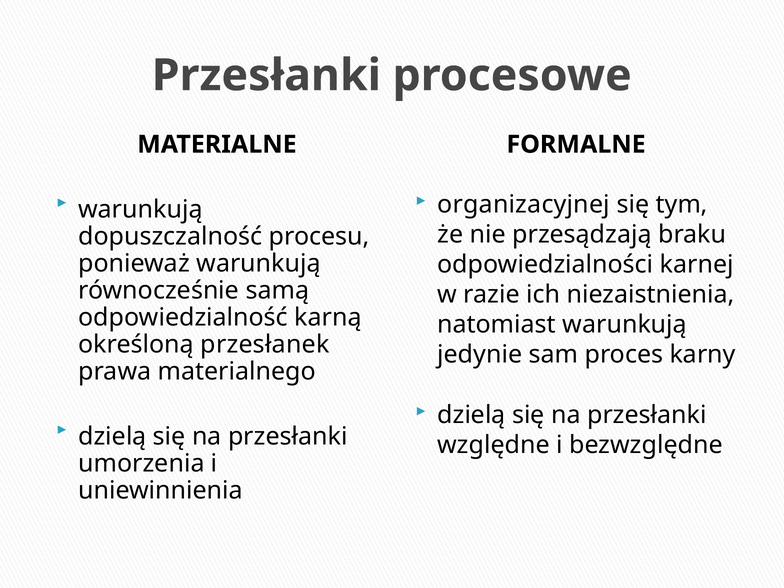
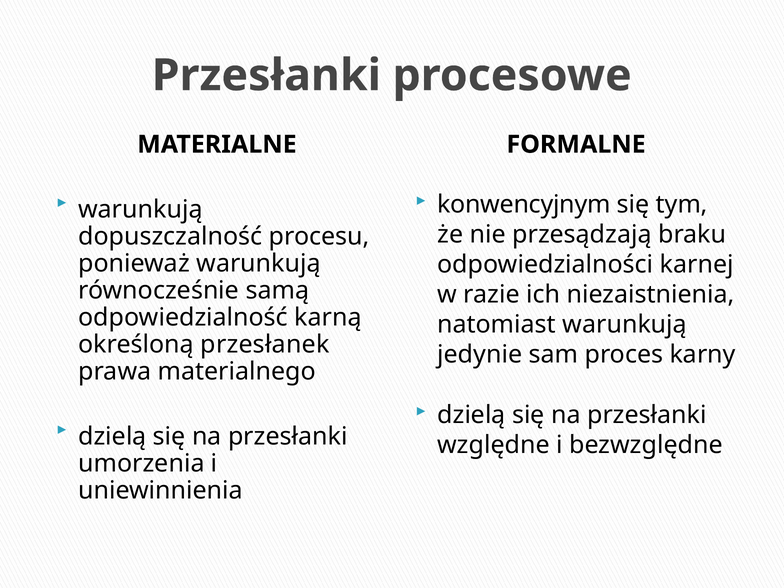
organizacyjnej: organizacyjnej -> konwencyjnym (524, 205)
